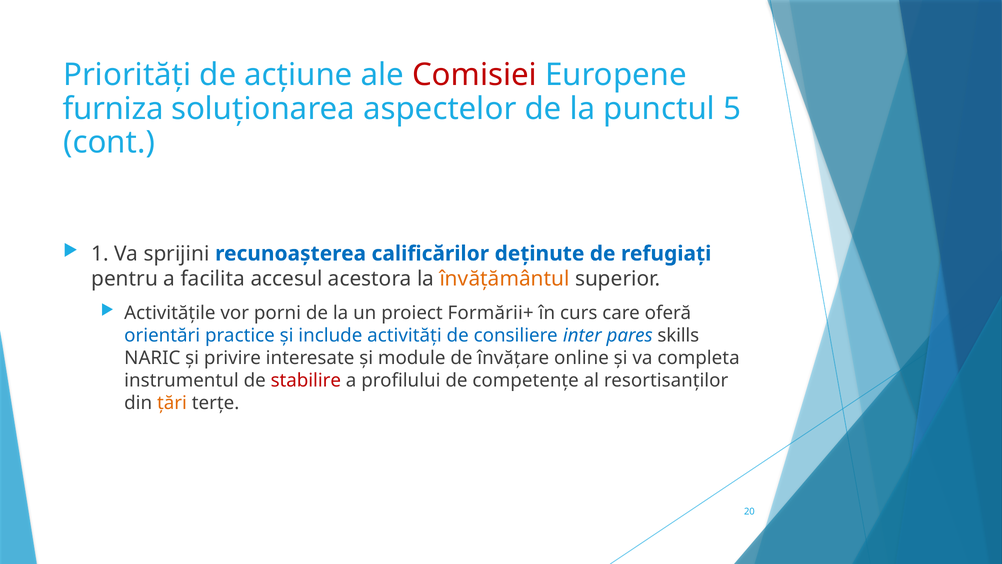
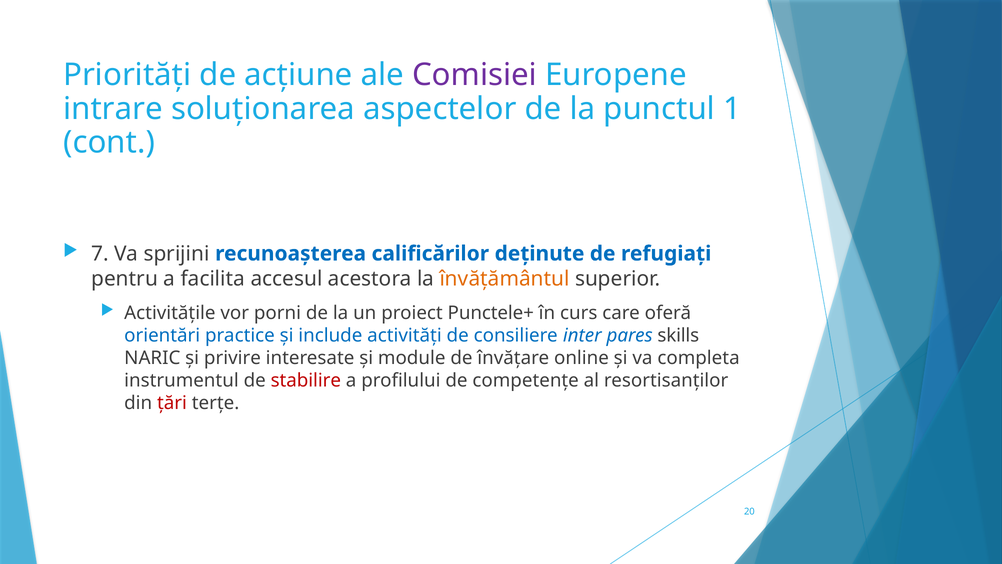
Comisiei colour: red -> purple (474, 75)
furniza: furniza -> intrare (113, 109)
5: 5 -> 1 (732, 109)
1: 1 -> 7 (100, 253)
Formării+: Formării+ -> Punctele+ (491, 313)
țări colour: orange -> red (172, 403)
